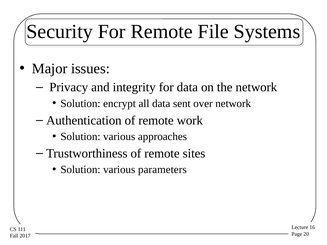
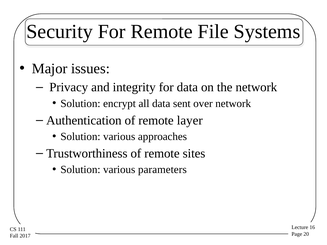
work: work -> layer (190, 120)
